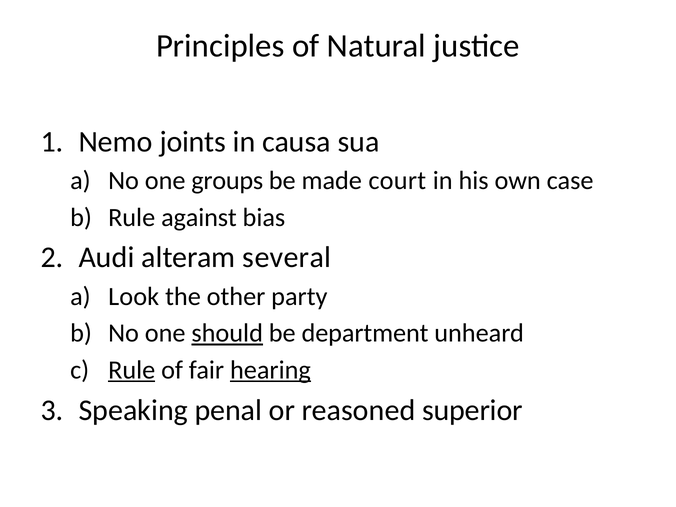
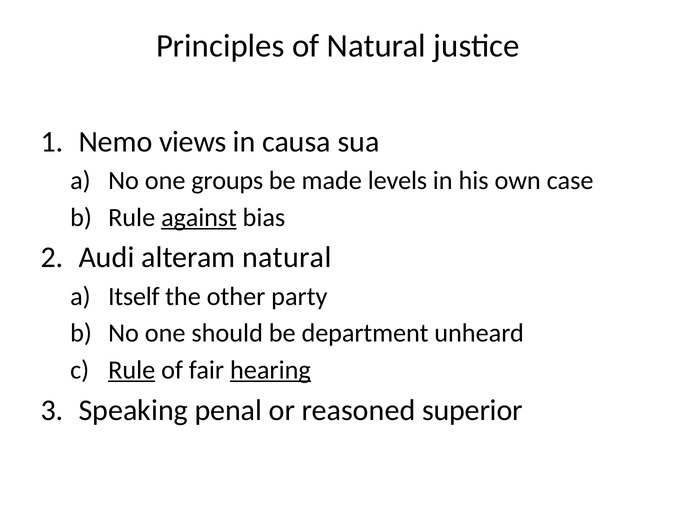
joints: joints -> views (193, 142)
court: court -> levels (397, 181)
against underline: none -> present (199, 217)
alteram several: several -> natural (287, 258)
Look: Look -> Itself (134, 296)
should underline: present -> none (227, 333)
